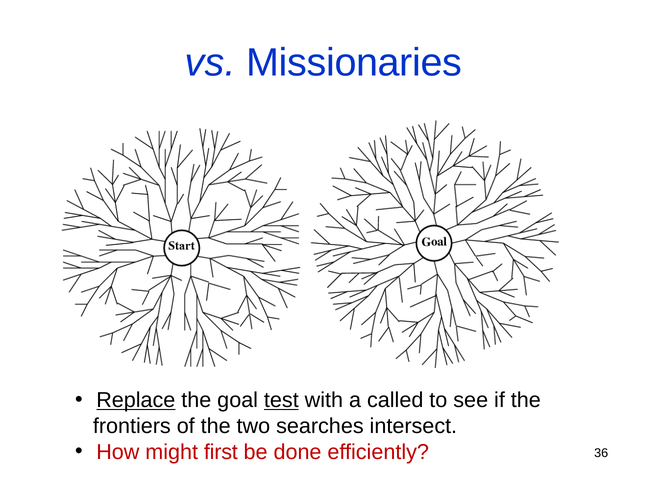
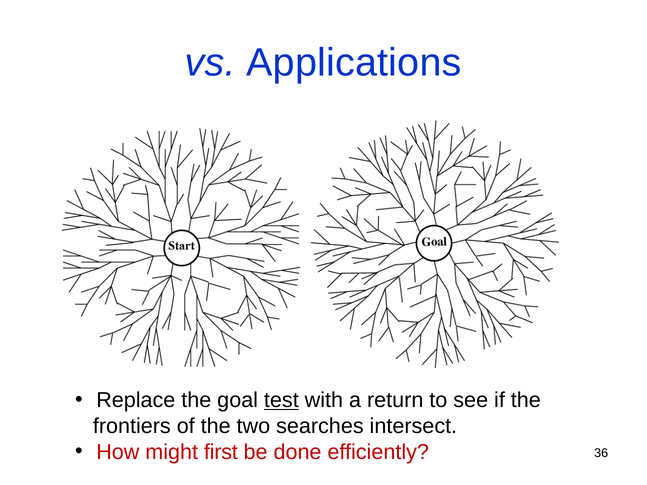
Missionaries: Missionaries -> Applications (354, 63)
Replace underline: present -> none (136, 400)
called: called -> return (395, 400)
